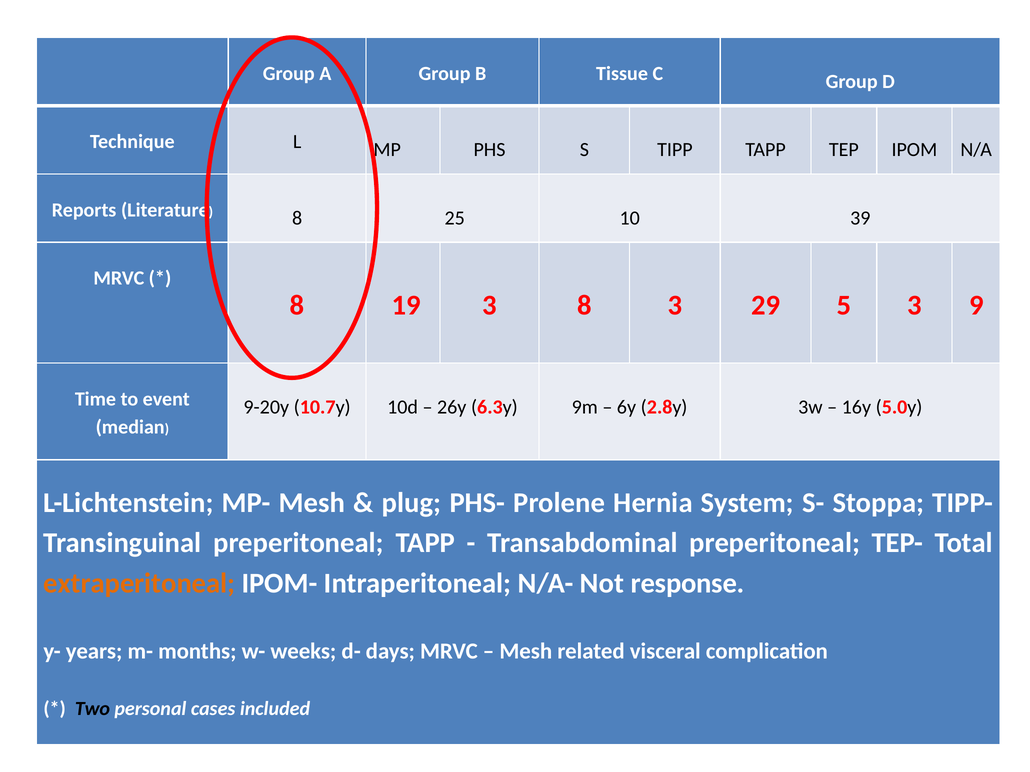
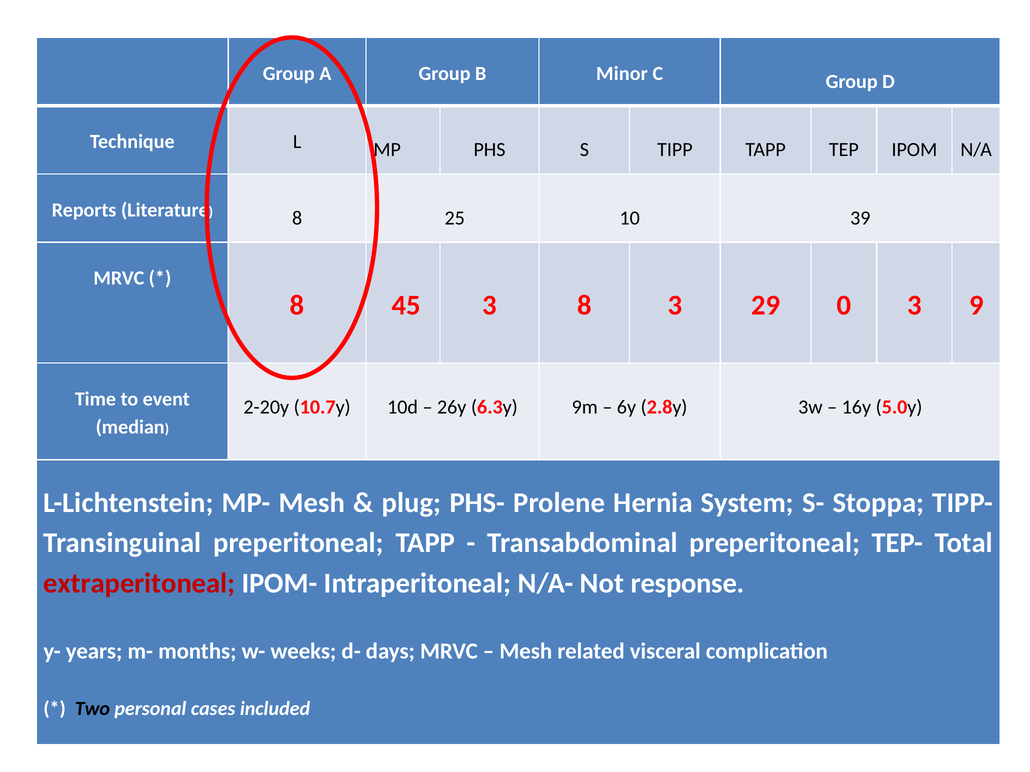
Tissue: Tissue -> Minor (622, 74)
19: 19 -> 45 (406, 306)
5: 5 -> 0 (844, 306)
9-20y: 9-20y -> 2-20y (266, 407)
extraperitoneal colour: orange -> red (139, 584)
